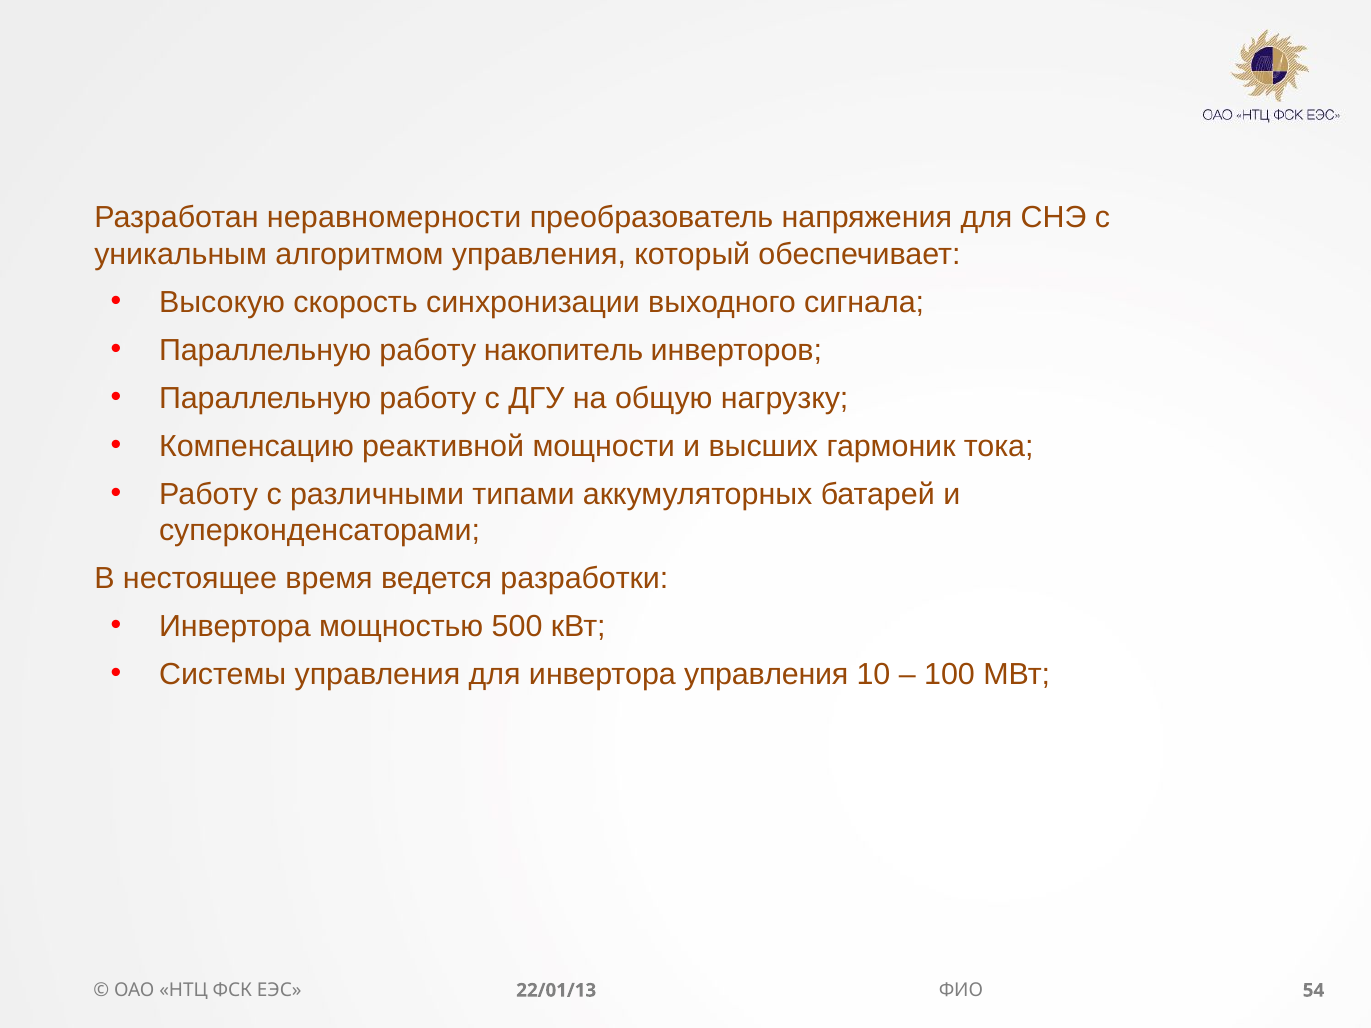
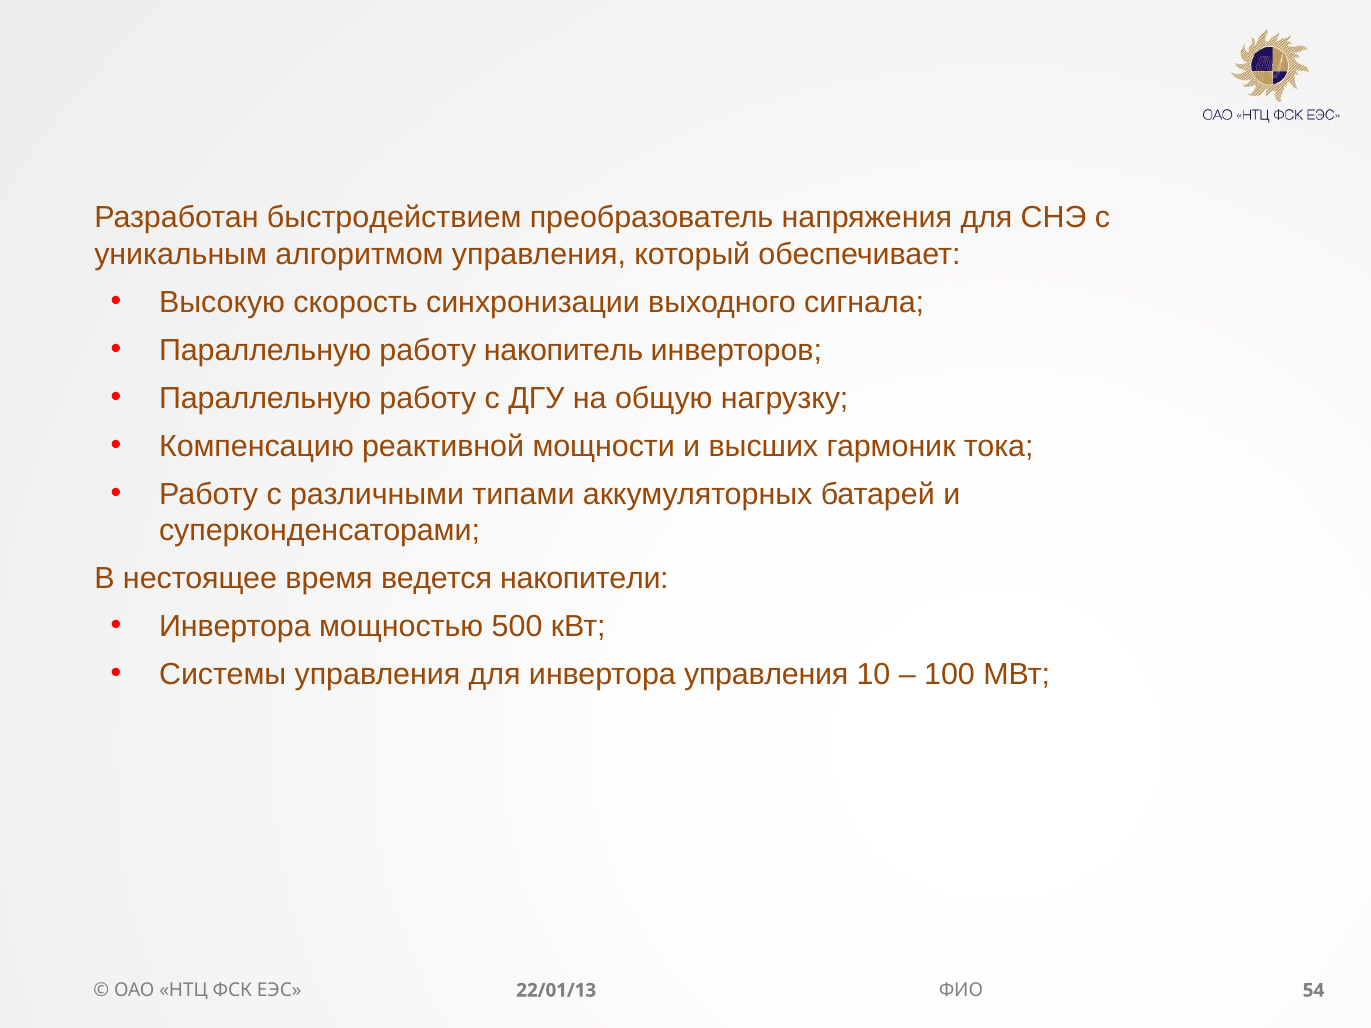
неравномерности: неравномерности -> быстродействием (394, 218)
разработки: разработки -> накопители (584, 579)
